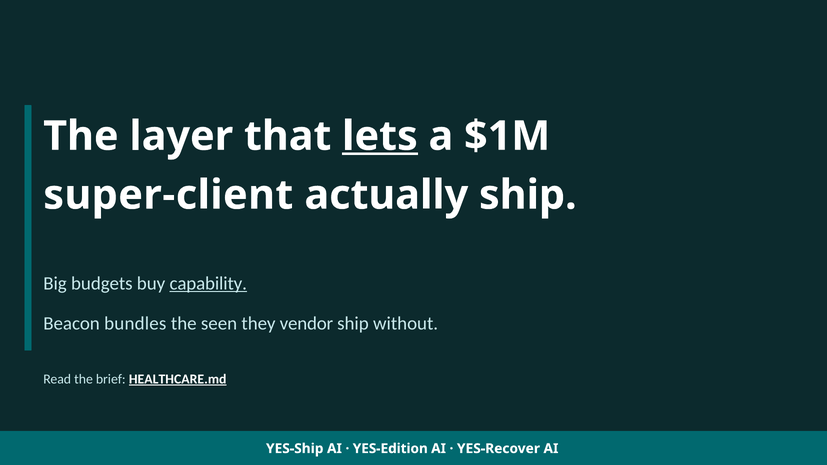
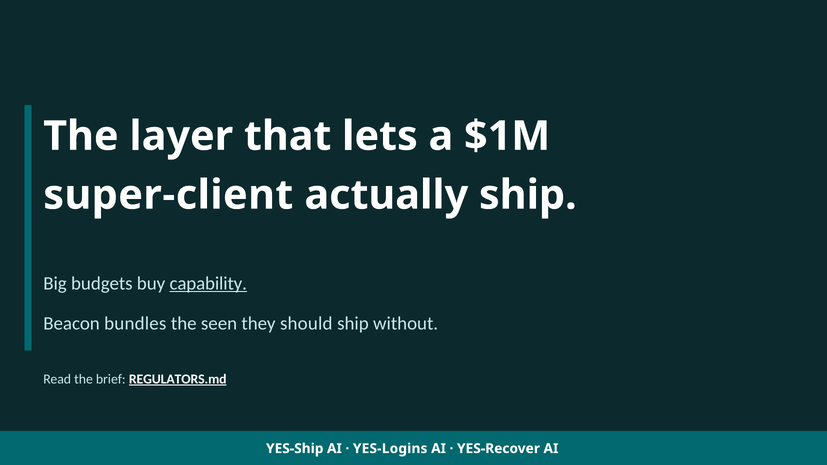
lets underline: present -> none (380, 136)
vendor: vendor -> should (306, 324)
HEALTHCARE.md: HEALTHCARE.md -> REGULATORS.md (178, 379)
YES-Edition: YES-Edition -> YES-Logins (390, 449)
